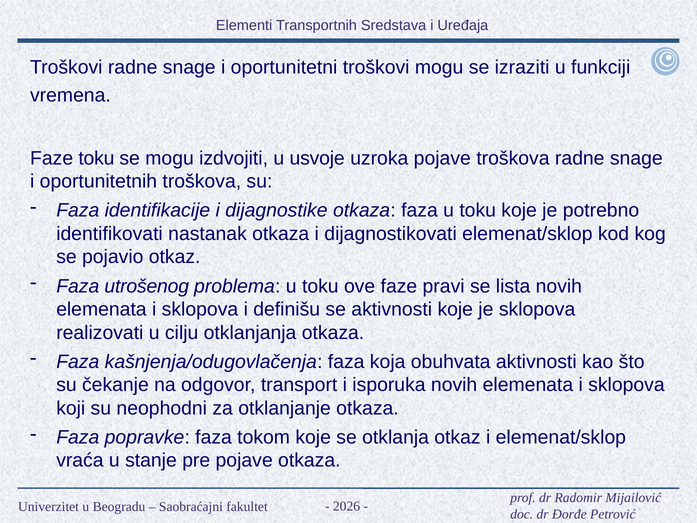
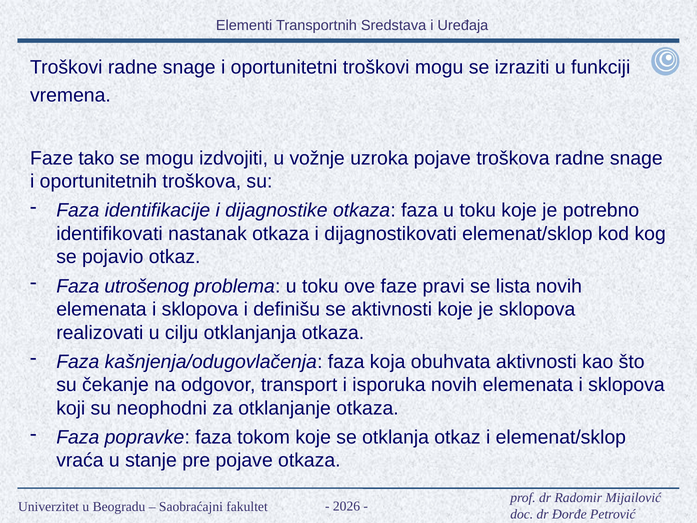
Faze toku: toku -> tako (96, 158)
usvoje: usvoje -> vožnje (317, 158)
